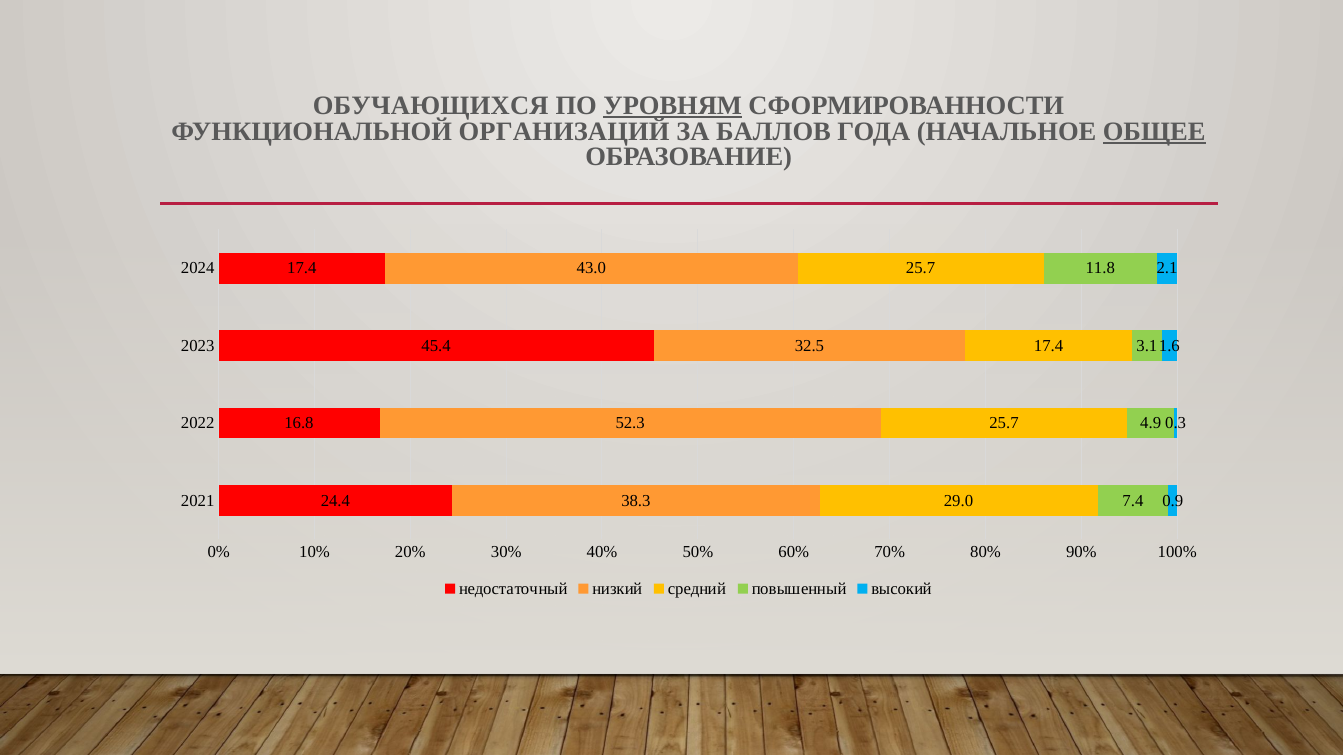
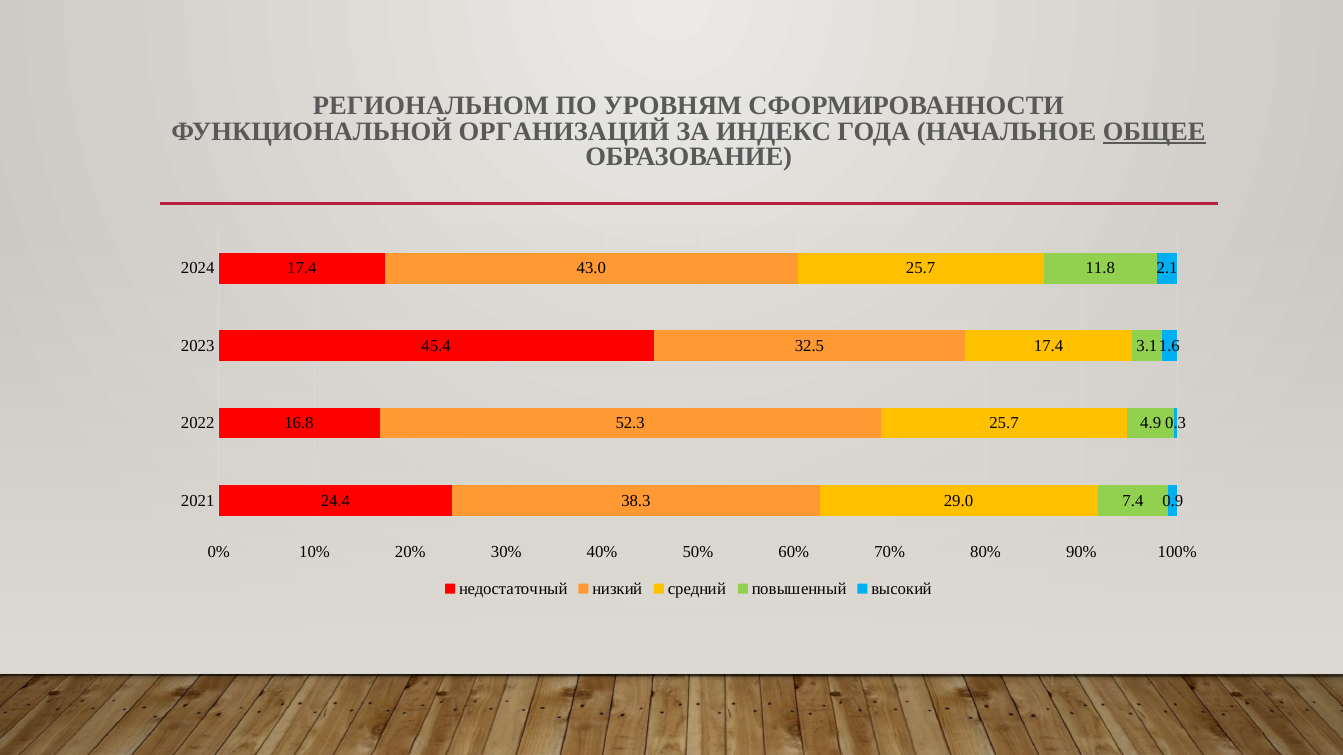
ОБУЧАЮЩИХСЯ: ОБУЧАЮЩИХСЯ -> РЕГИОНАЛЬНОМ (431, 106)
УРОВНЯМ underline: present -> none (673, 106)
БАЛЛОВ: БАЛЛОВ -> ИНДЕКС (774, 131)
